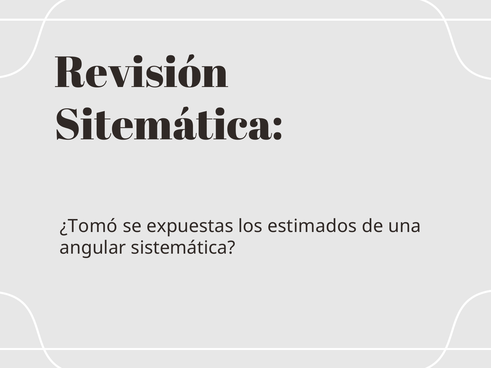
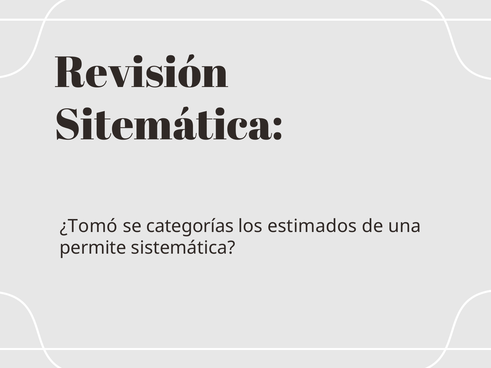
expuestas: expuestas -> categorías (190, 226)
angular: angular -> permite (93, 248)
